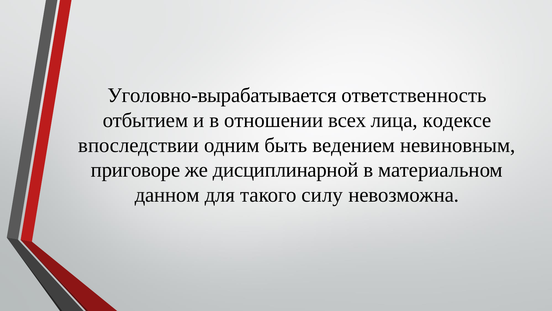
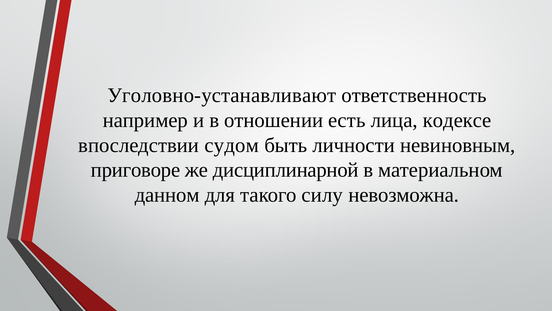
Уголовно-вырабатывается: Уголовно-вырабатывается -> Уголовно-устанавливают (222, 95)
отбытием: отбытием -> например (145, 120)
всех: всех -> есть (347, 120)
одним: одним -> судом (232, 145)
ведением: ведением -> личности (354, 145)
